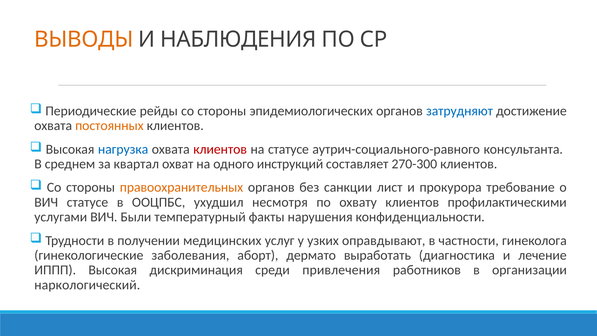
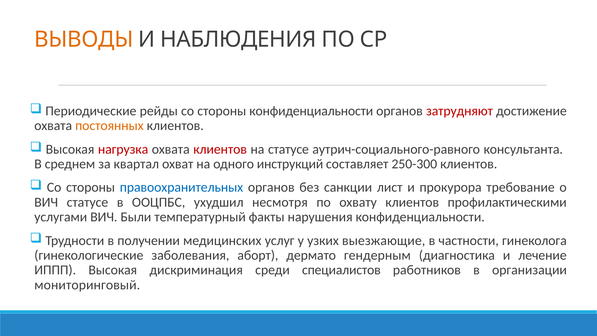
стороны эпидемиологических: эпидемиологических -> конфиденциальности (311, 111)
затрудняют colour: blue -> red (459, 111)
нагрузка colour: blue -> red (123, 149)
270-300: 270-300 -> 250-300 (414, 164)
правоохранительных colour: orange -> blue (181, 187)
оправдывают: оправдывают -> выезжающие (384, 240)
выработать: выработать -> гендерным (377, 255)
привлечения: привлечения -> специалистов (341, 270)
наркологический: наркологический -> мониторинговый (87, 285)
